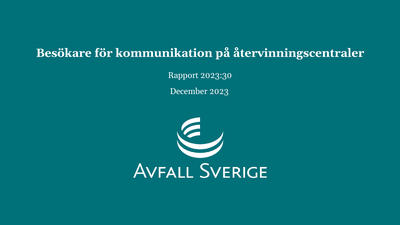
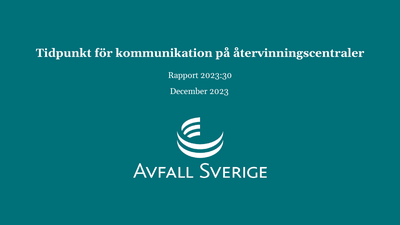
Besökare: Besökare -> Tidpunkt (64, 53)
